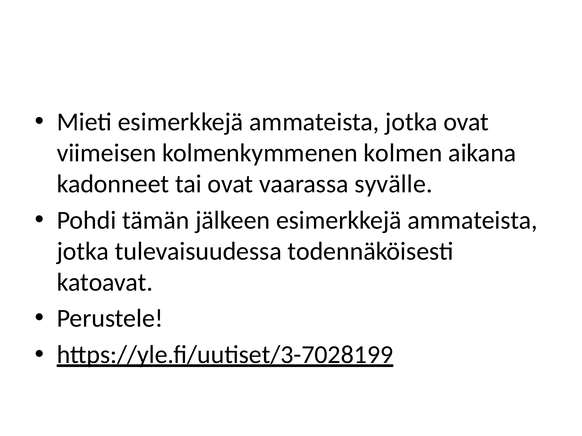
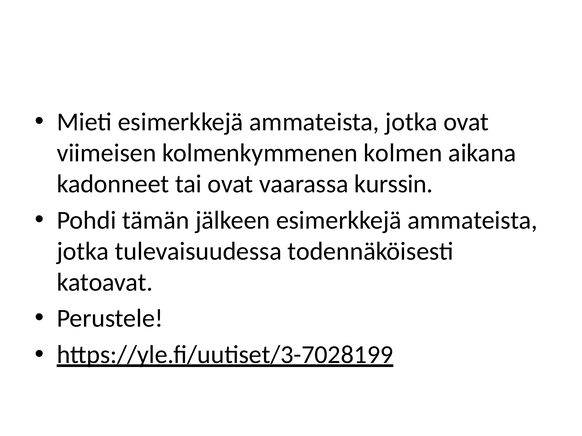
syvälle: syvälle -> kurssin (394, 184)
